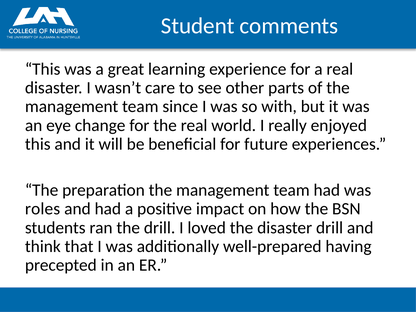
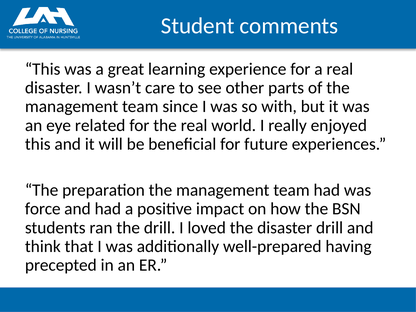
change: change -> related (100, 125)
roles: roles -> force (43, 209)
